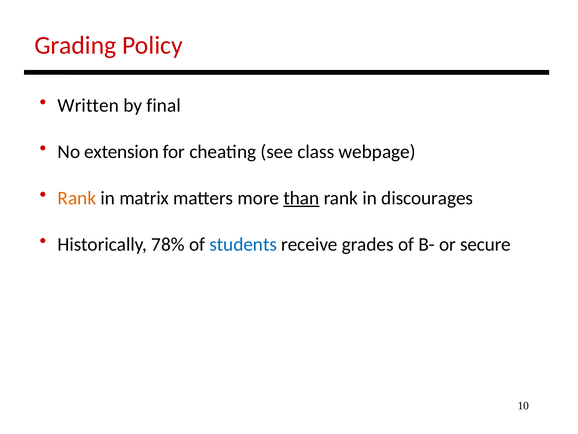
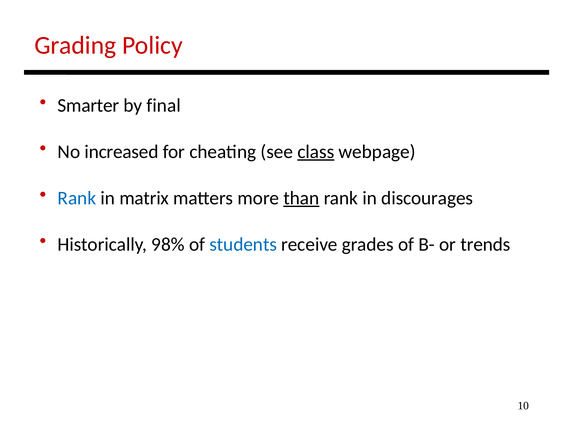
Written: Written -> Smarter (88, 105)
extension: extension -> increased (121, 152)
class underline: none -> present (316, 152)
Rank colour: orange -> blue (77, 198)
78%: 78% -> 98% (168, 244)
secure: secure -> trends (485, 244)
